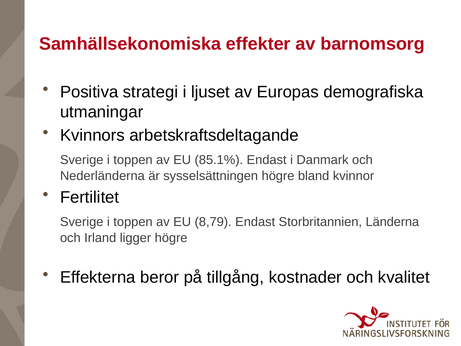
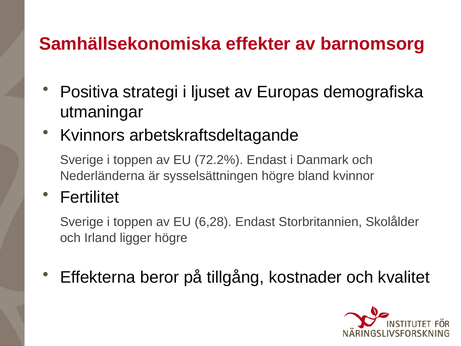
85.1%: 85.1% -> 72.2% (219, 160)
8,79: 8,79 -> 6,28 (213, 222)
Länderna: Länderna -> Skolålder (392, 222)
